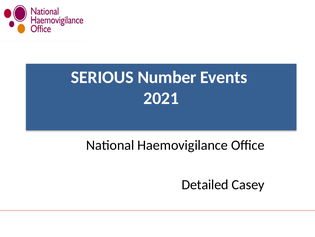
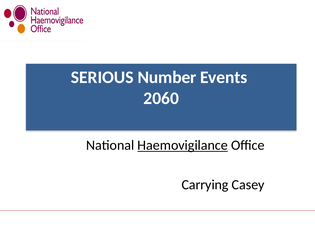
2021: 2021 -> 2060 (161, 98)
Haemovigilance underline: none -> present (183, 145)
Detailed: Detailed -> Carrying (205, 184)
